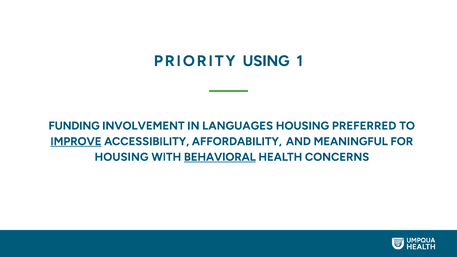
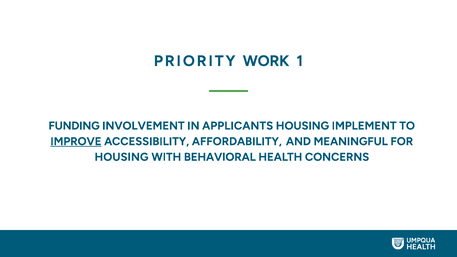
USING: USING -> WORK (266, 61)
LANGUAGES: LANGUAGES -> APPLICANTS (238, 126)
PREFERRED: PREFERRED -> IMPLEMENT (364, 126)
BEHAVIORAL underline: present -> none (220, 157)
